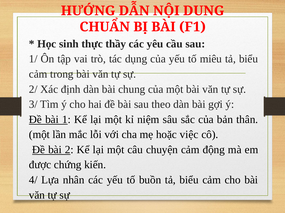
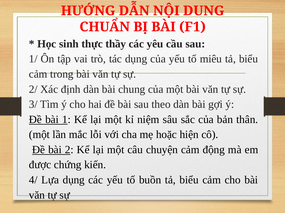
việc: việc -> hiện (189, 135)
Lựa nhân: nhân -> dụng (74, 180)
